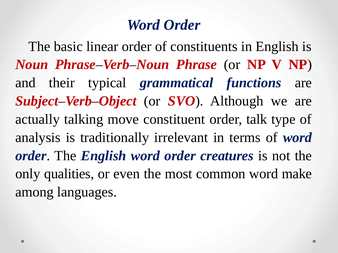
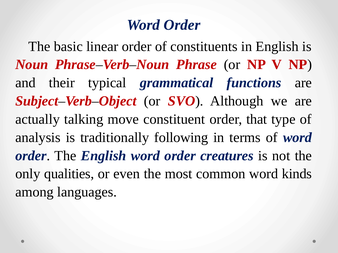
talk: talk -> that (257, 119)
irrelevant: irrelevant -> following (181, 138)
make: make -> kinds (297, 174)
